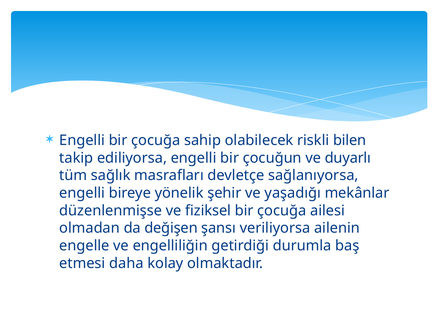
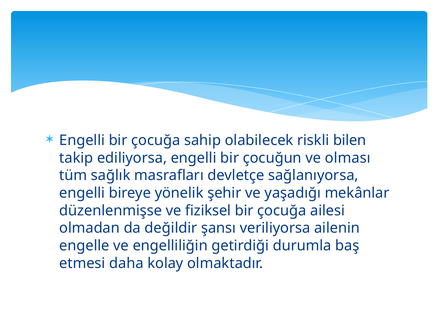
duyarlı: duyarlı -> olması (348, 158)
değişen: değişen -> değildir (171, 228)
